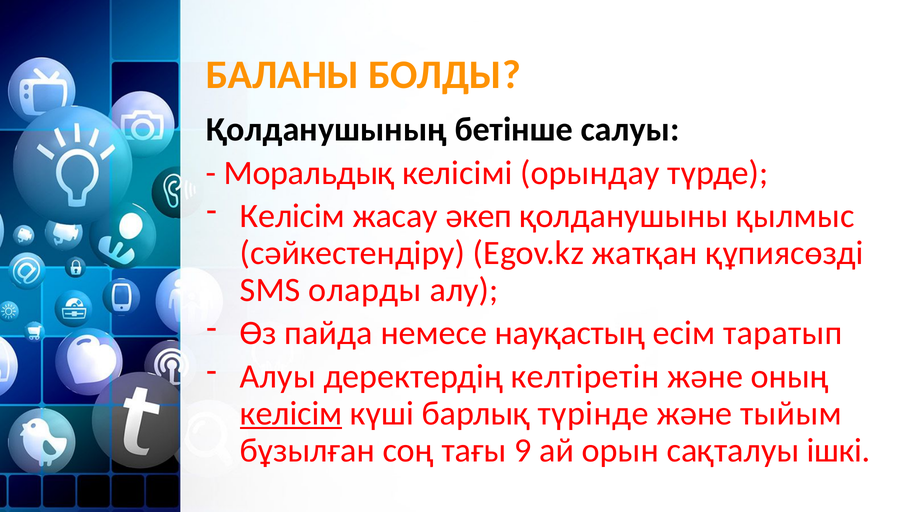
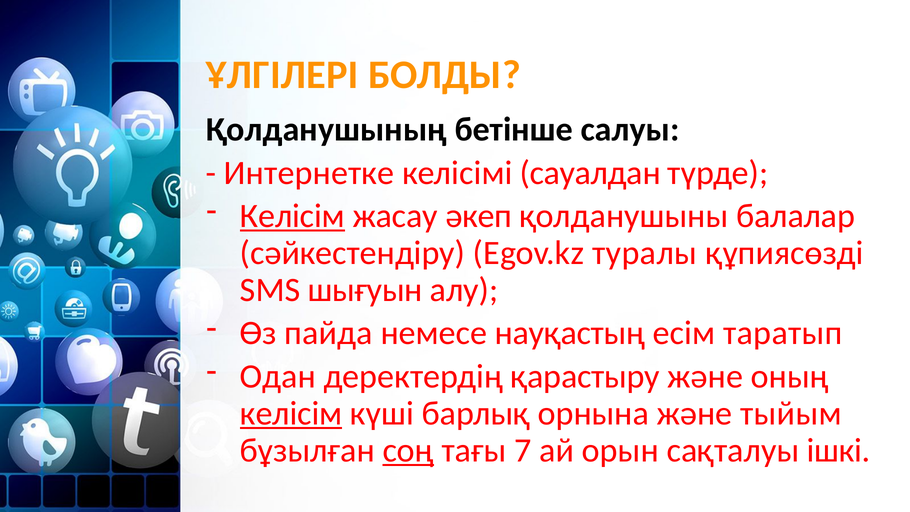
БАЛАНЫ: БАЛАНЫ -> ҰЛГІЛЕРІ (282, 75)
Моральдық: Моральдық -> Интернетке (309, 173)
орындау: орындау -> сауалдан (590, 173)
Келісім underline: none -> present (292, 216)
қылмыс: қылмыс -> балалар (796, 216)
жатқан: жатқан -> туралы (645, 253)
оларды: оларды -> шығуын (365, 290)
Алуы: Алуы -> Одан (278, 376)
келтіретін: келтіретін -> қарастыру (585, 376)
түрінде: түрінде -> орнына (593, 413)
соң underline: none -> present (408, 450)
9: 9 -> 7 (523, 450)
